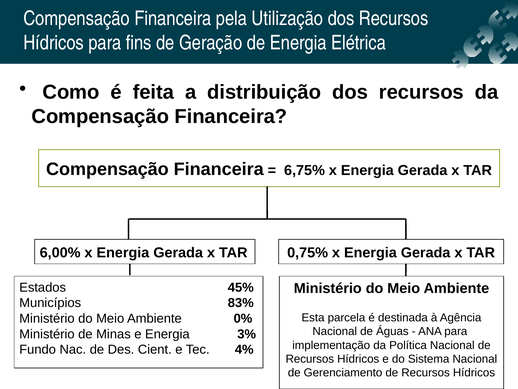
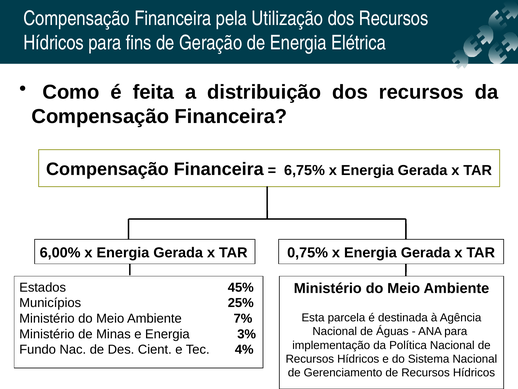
83%: 83% -> 25% (241, 303)
0%: 0% -> 7% (243, 318)
